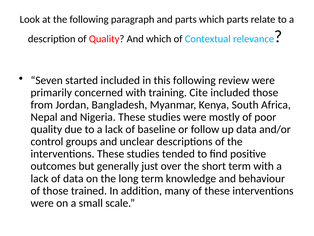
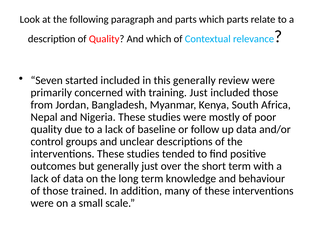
this following: following -> generally (194, 80)
training Cite: Cite -> Just (199, 92)
